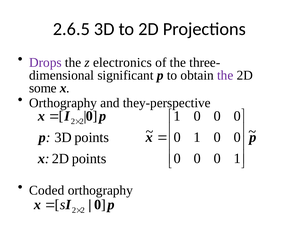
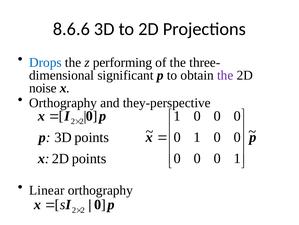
2.6.5: 2.6.5 -> 8.6.6 (71, 29)
Drops colour: purple -> blue (45, 62)
electronics: electronics -> performing (123, 62)
some: some -> noise (43, 88)
Coded: Coded -> Linear (47, 190)
